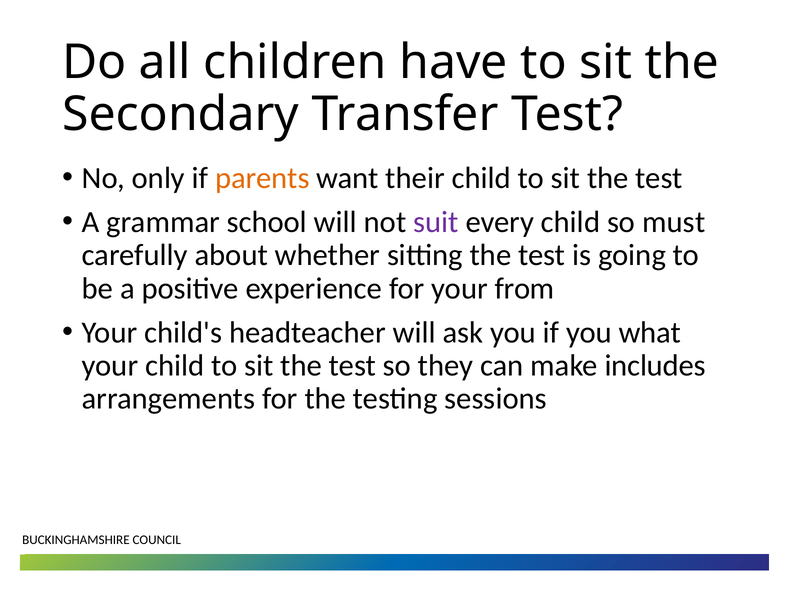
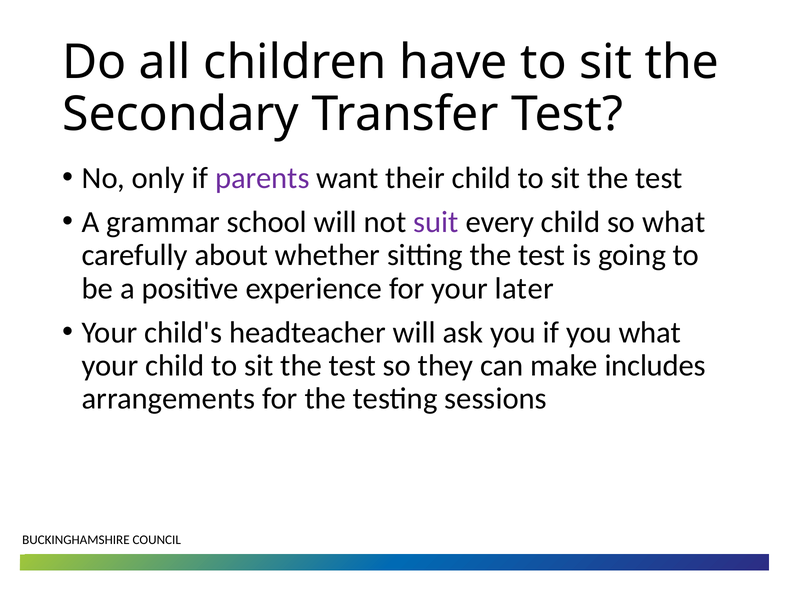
parents colour: orange -> purple (262, 178)
so must: must -> what (674, 222)
from: from -> later (524, 288)
